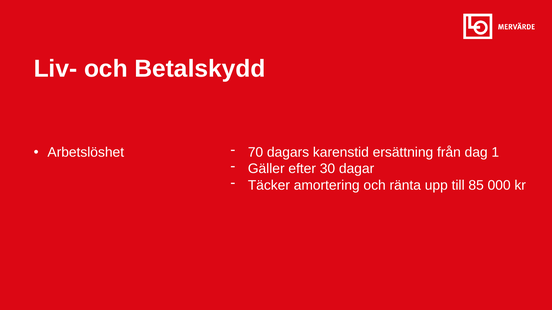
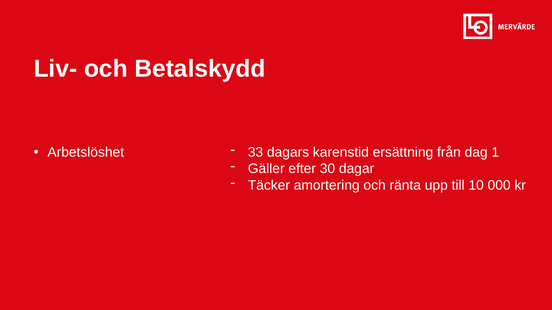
70: 70 -> 33 (255, 152)
85: 85 -> 10 (476, 186)
